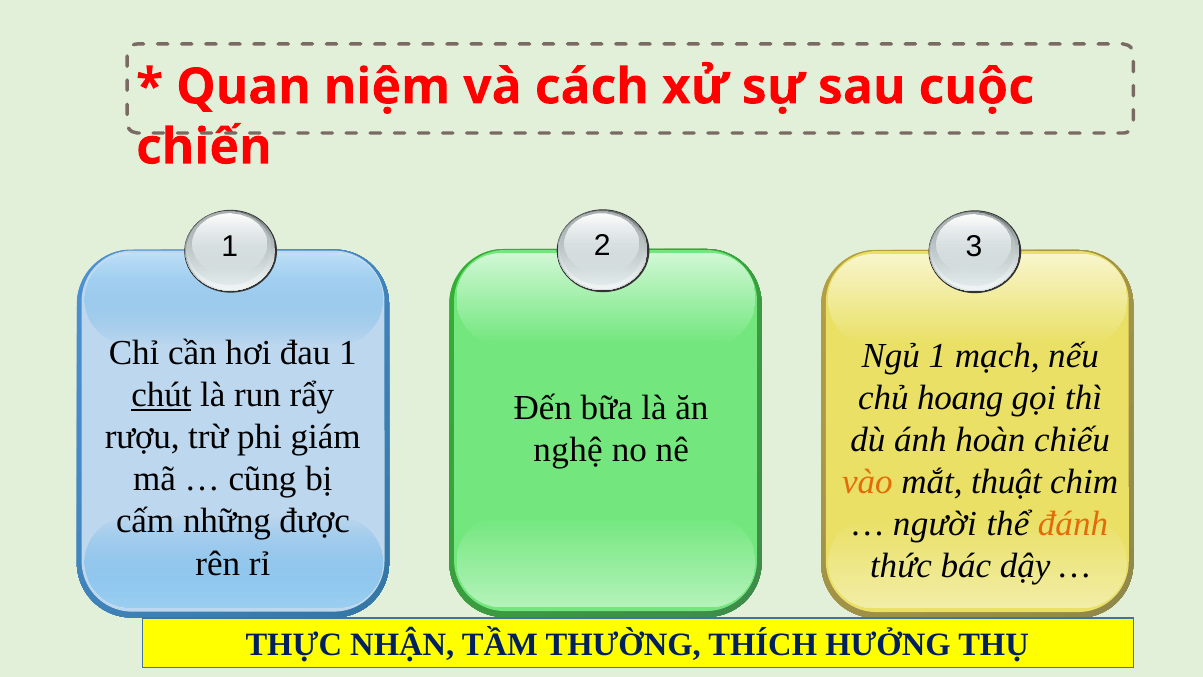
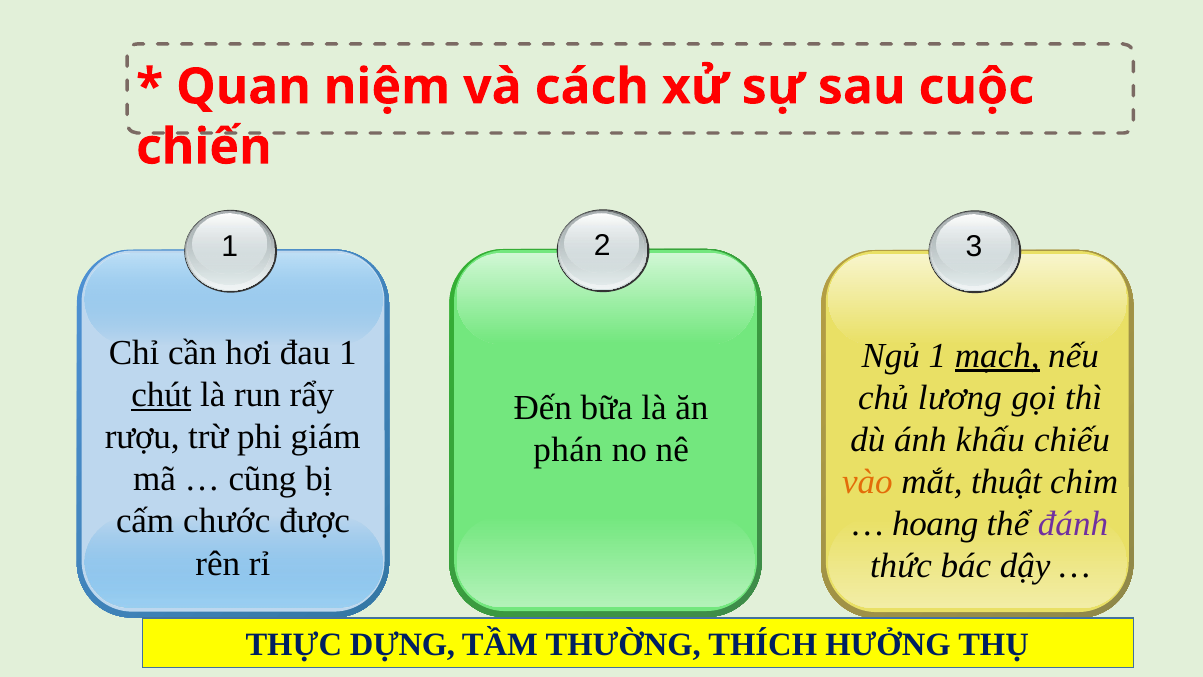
mạch underline: none -> present (997, 355)
hoang: hoang -> lương (960, 397)
hoàn: hoàn -> khấu (990, 440)
nghệ: nghệ -> phán (568, 449)
những: những -> chước (227, 521)
người: người -> hoang (935, 524)
đánh colour: orange -> purple (1073, 524)
NHẬN: NHẬN -> DỰNG (402, 645)
